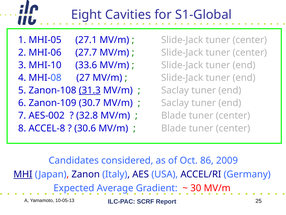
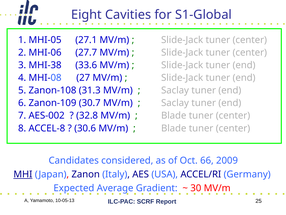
MHI-10: MHI-10 -> MHI-38 (45, 65)
31.3 underline: present -> none (90, 90)
86: 86 -> 66 (207, 160)
